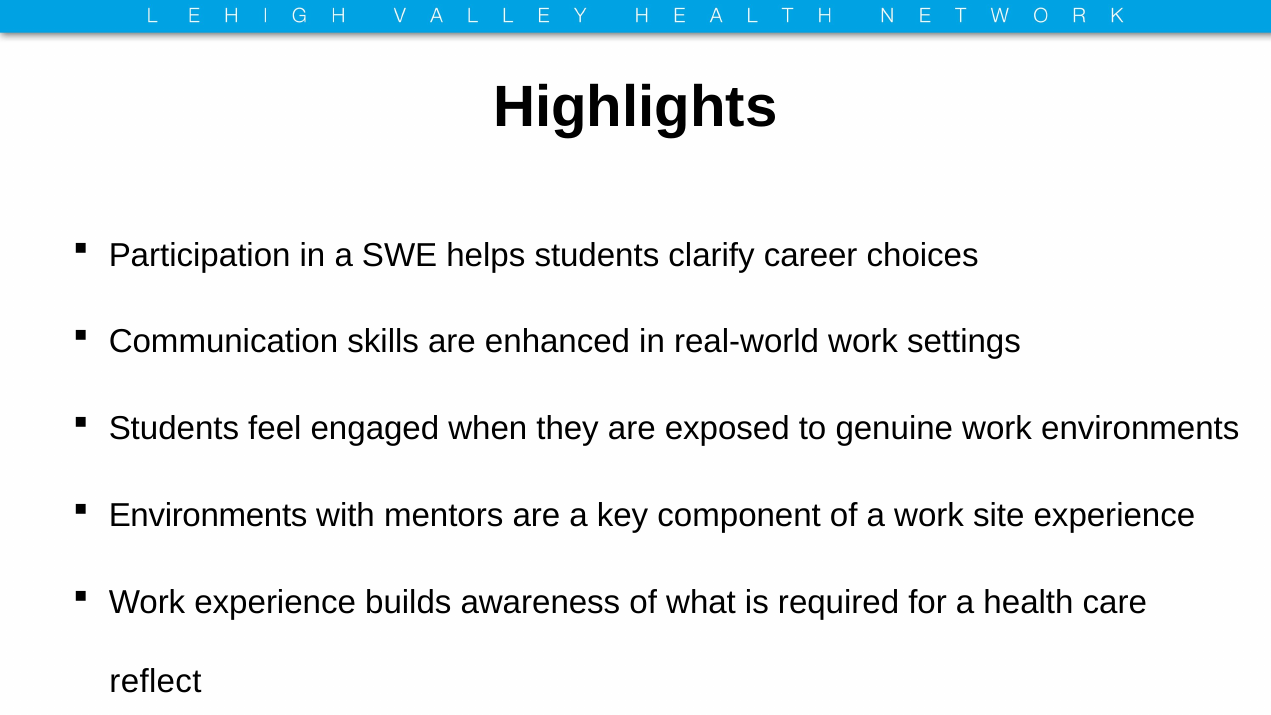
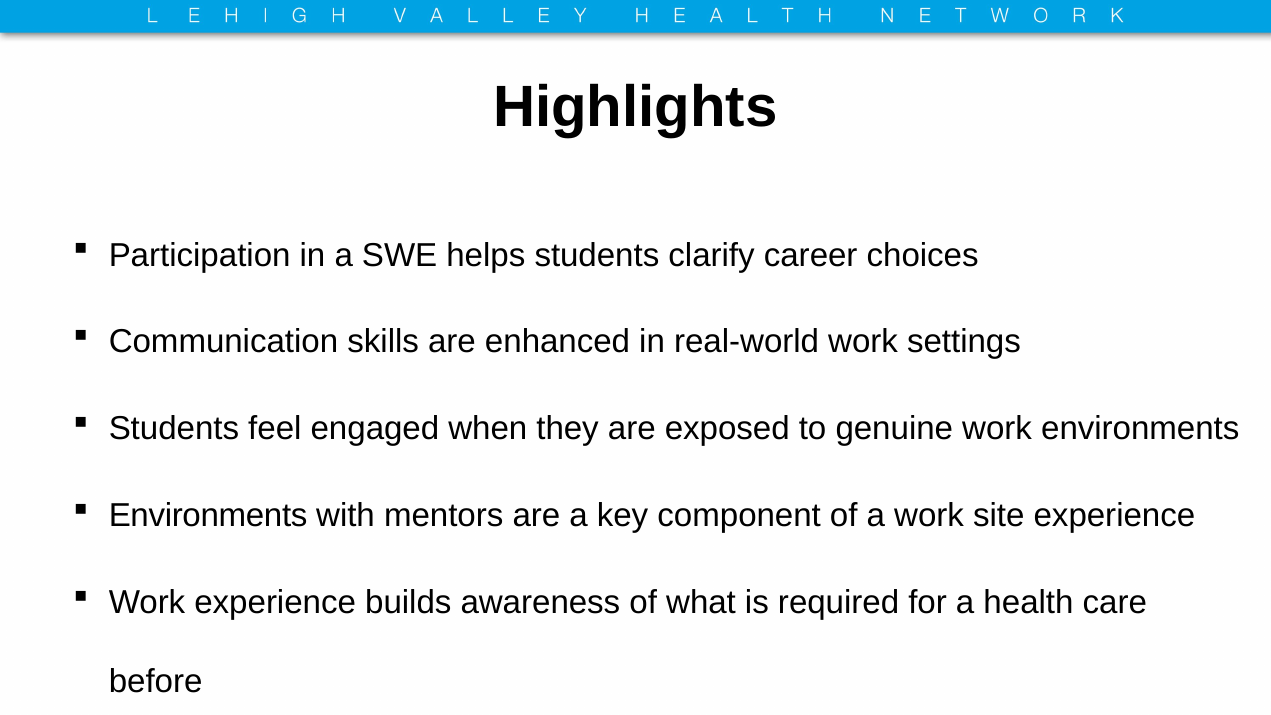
reflect: reflect -> before (156, 682)
